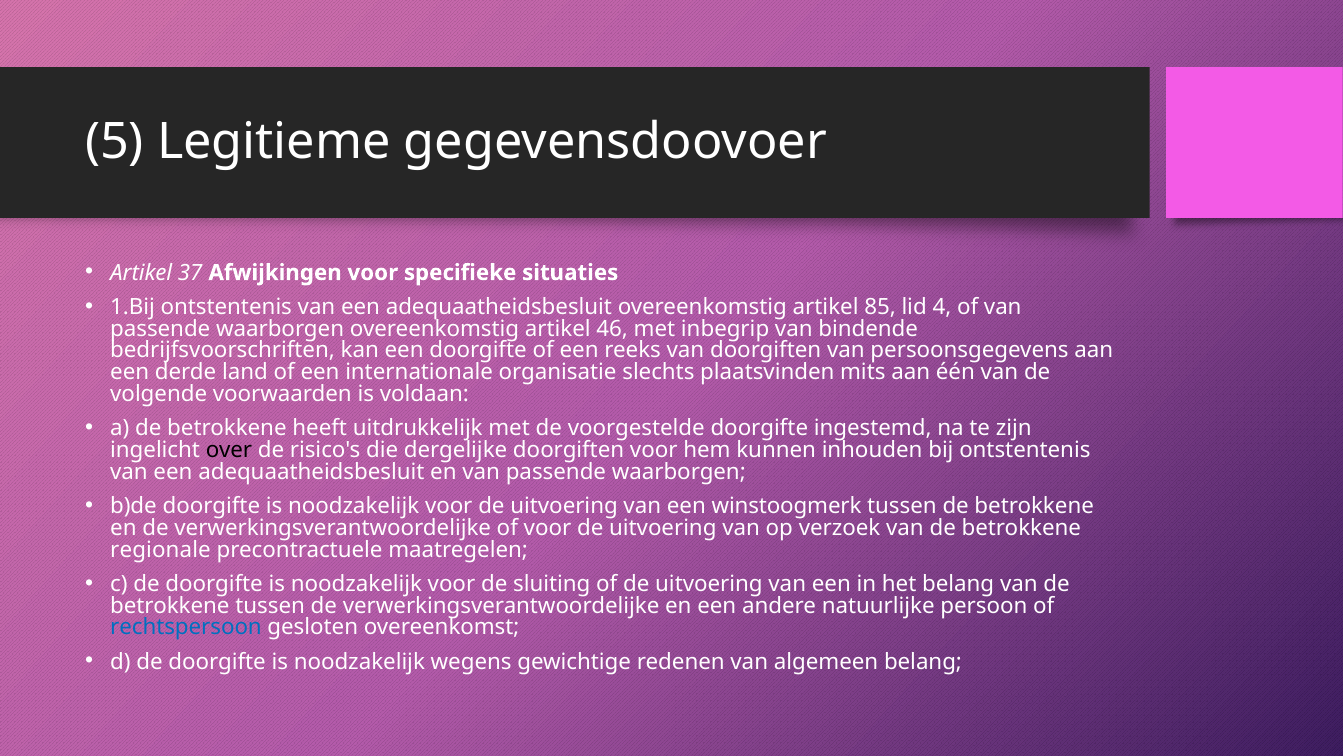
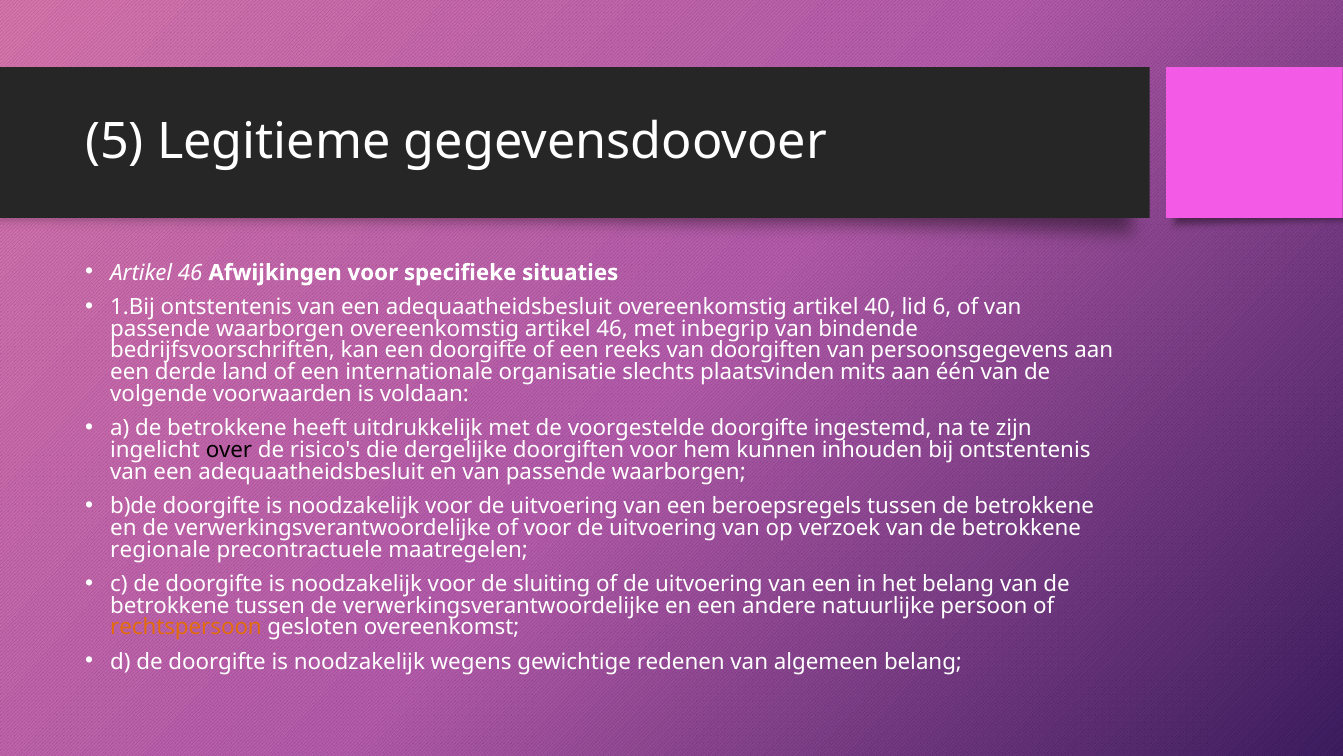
37: 37 -> 46 (190, 272)
85: 85 -> 40 (880, 307)
4: 4 -> 6 (942, 307)
winstoogmerk: winstoogmerk -> beroepsregels (787, 506)
rechtspersoon colour: blue -> orange (186, 627)
